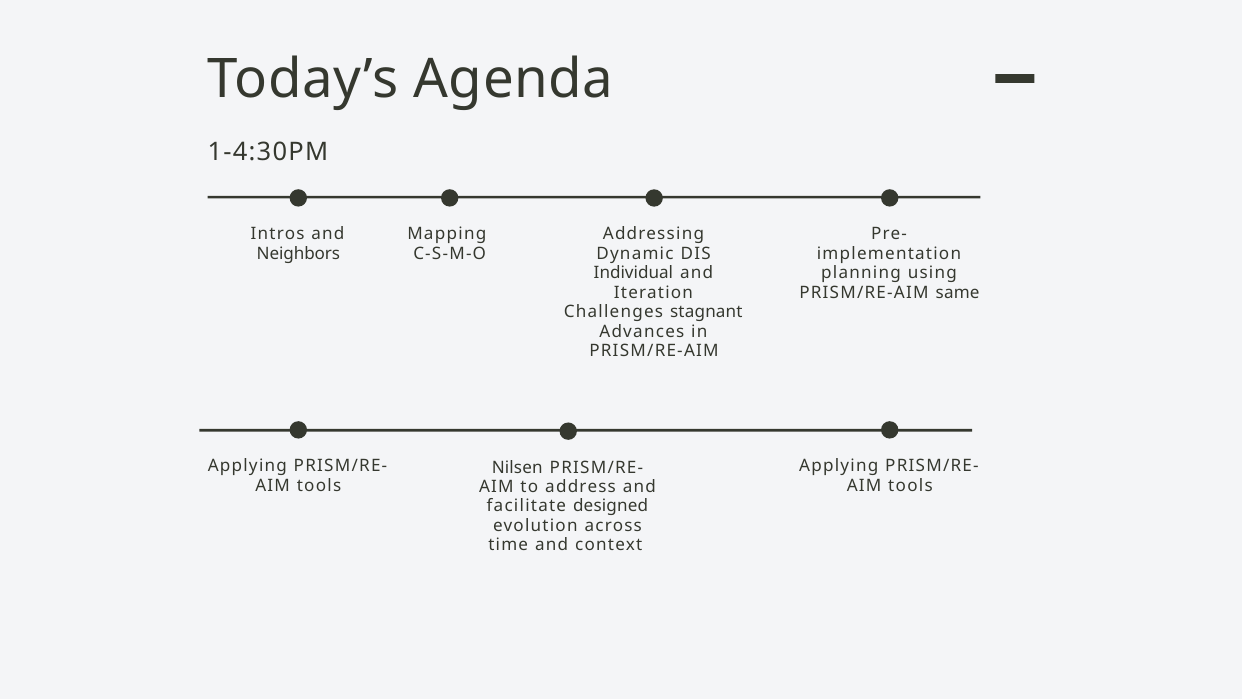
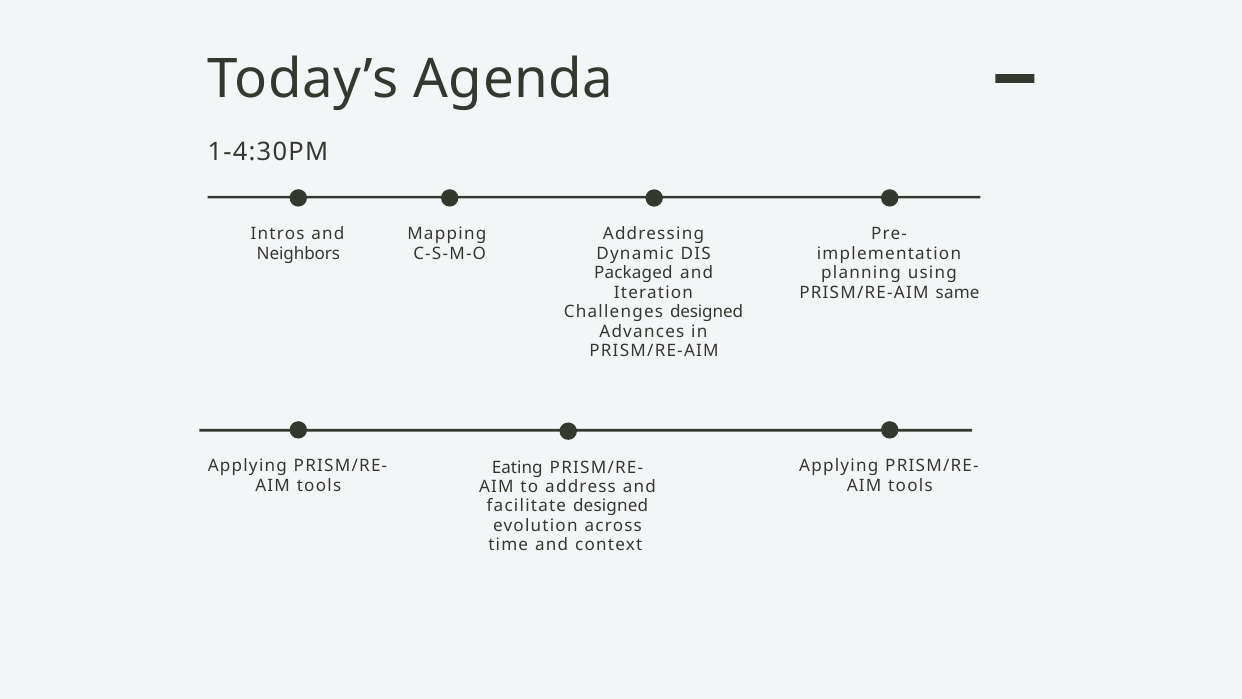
Individual: Individual -> Packaged (633, 273)
Challenges stagnant: stagnant -> designed (707, 312)
Nilsen: Nilsen -> Eating (517, 467)
